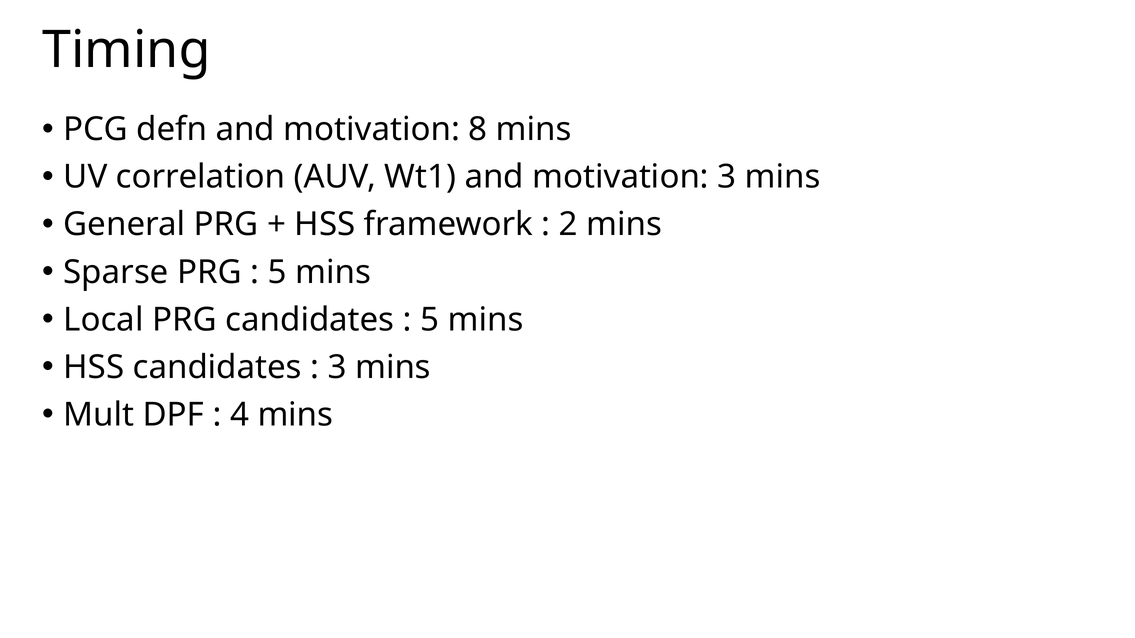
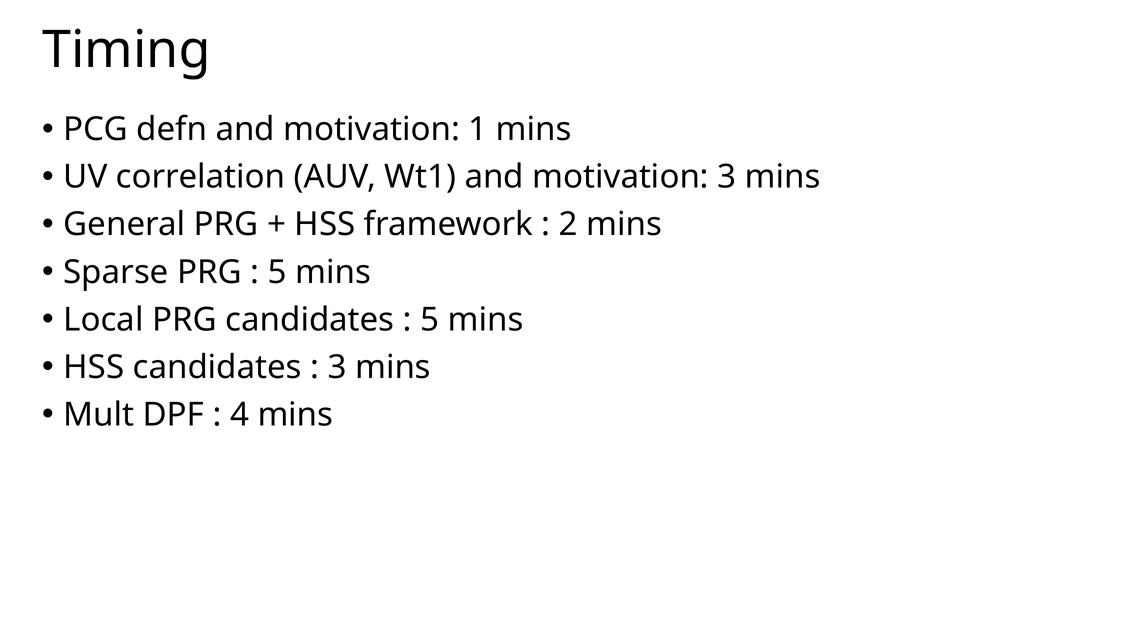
8: 8 -> 1 (478, 130)
